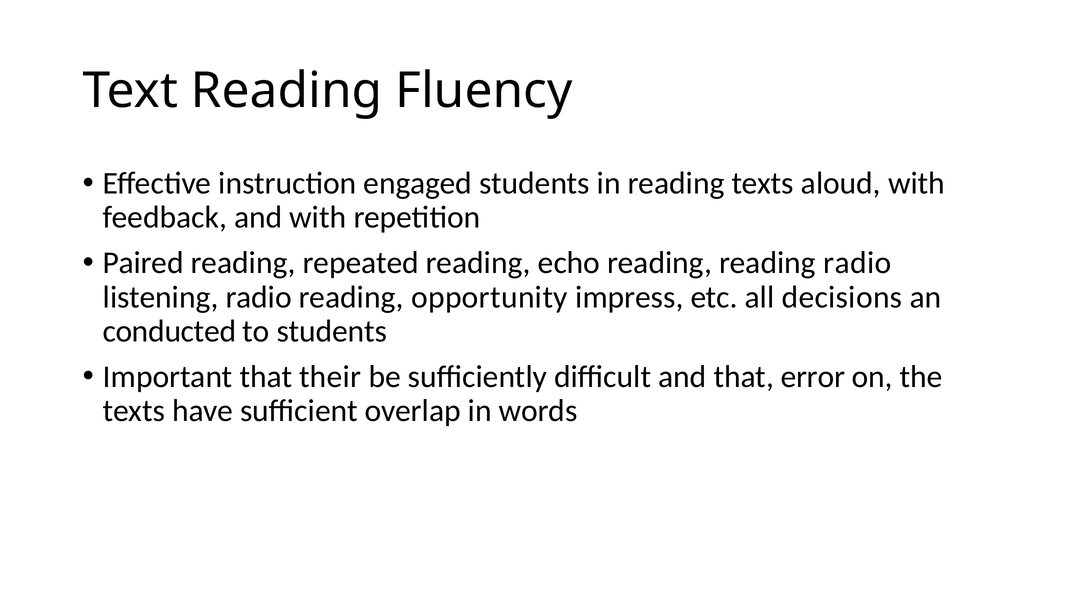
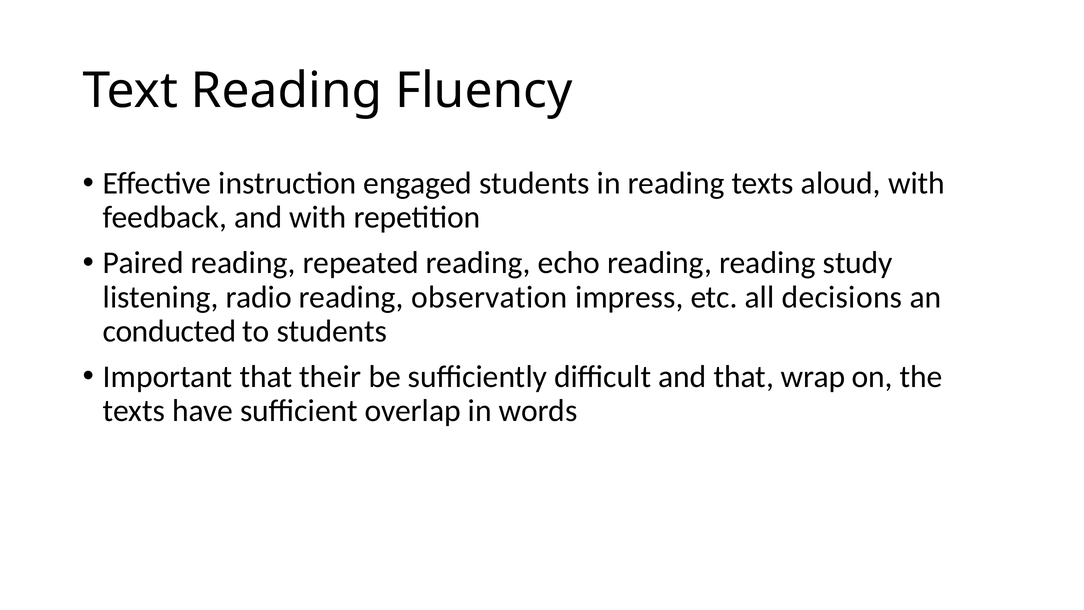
reading radio: radio -> study (858, 263)
opportunity: opportunity -> observation (489, 297)
error: error -> wrap (813, 377)
